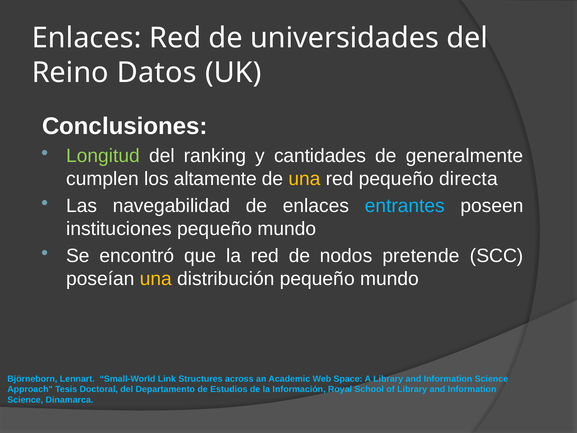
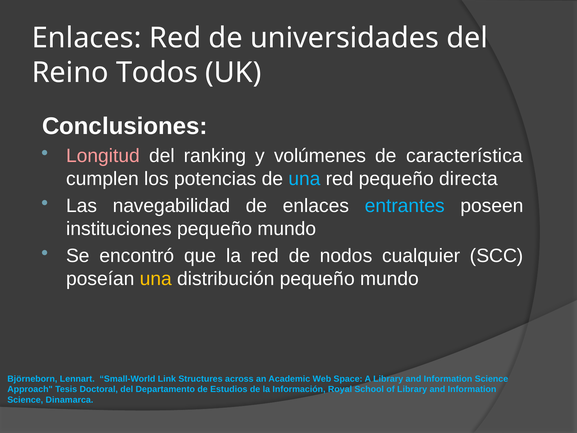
Datos: Datos -> Todos (157, 73)
Longitud colour: light green -> pink (103, 156)
cantidades: cantidades -> volúmenes (320, 156)
generalmente: generalmente -> característica (464, 156)
altamente: altamente -> potencias (215, 179)
una colour: yellow -> light blue (304, 179)
pretende: pretende -> cualquier (421, 256)
